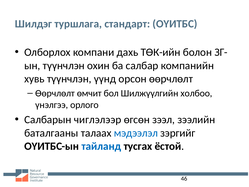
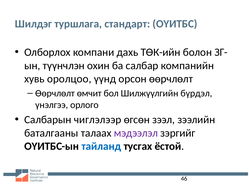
хувь түүнчлэн: түүнчлэн -> оролцоо (69, 79)
холбоо: холбоо -> бүрдэл (196, 93)
мэдээлэл colour: blue -> purple (136, 133)
